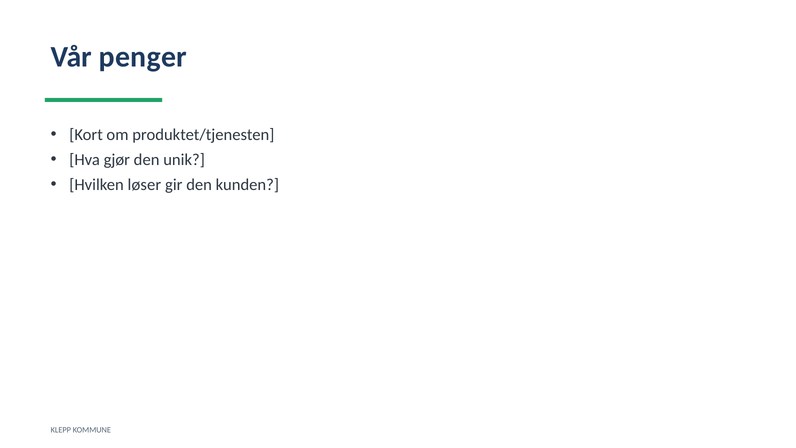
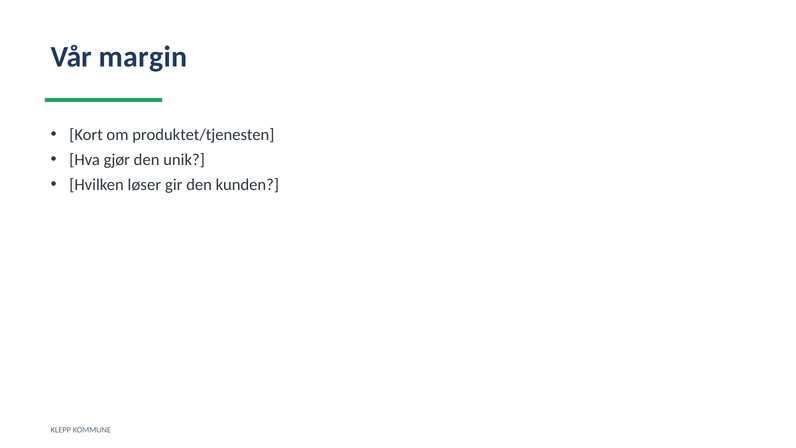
penger: penger -> margin (143, 57)
